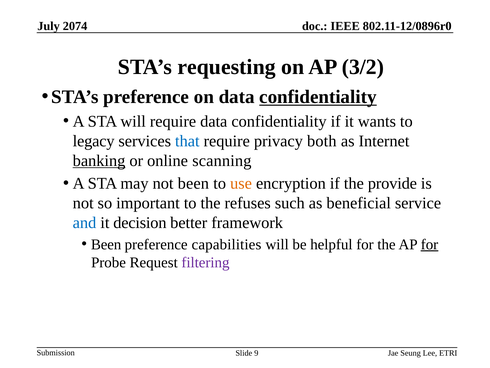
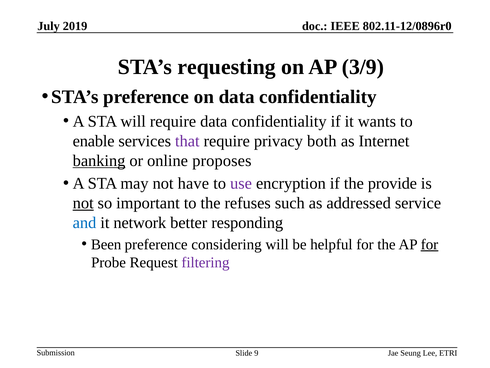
2074: 2074 -> 2019 (75, 26)
3/2: 3/2 -> 3/9 (363, 67)
confidentiality underline: present -> none (318, 97)
legacy: legacy -> enable (94, 141)
that colour: blue -> purple (187, 141)
scanning: scanning -> proposes (222, 160)
not been: been -> have (193, 183)
use colour: orange -> purple (241, 183)
not underline: none -> present (83, 203)
beneficial: beneficial -> addressed (359, 203)
decision: decision -> network (140, 222)
framework: framework -> responding (247, 222)
capabilities: capabilities -> considering (227, 244)
